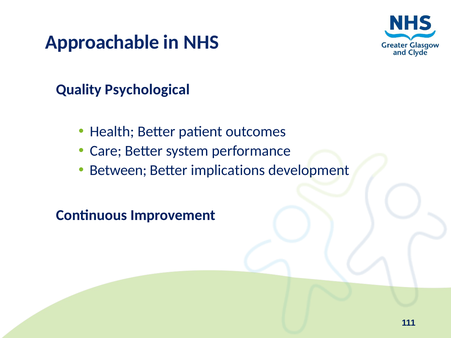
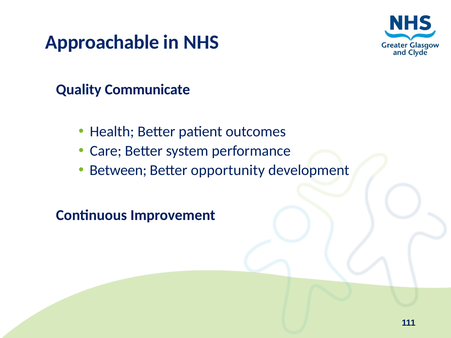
Psychological: Psychological -> Communicate (147, 90)
implications: implications -> opportunity (228, 170)
